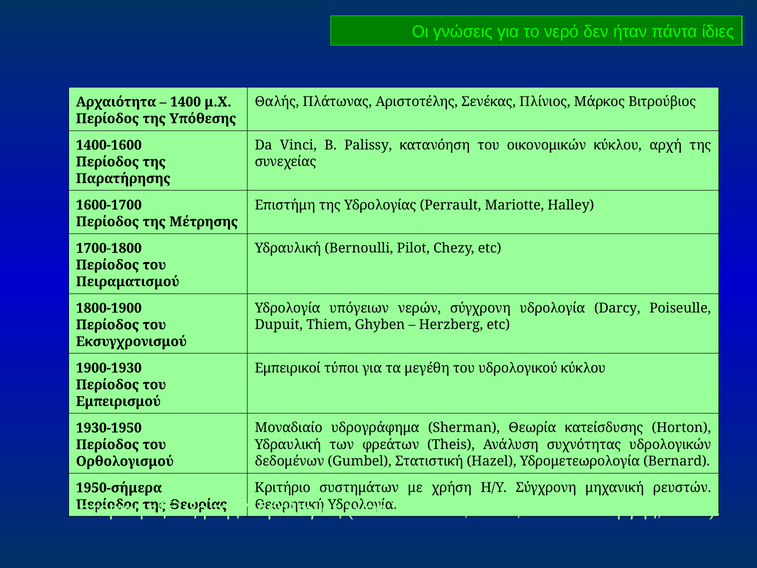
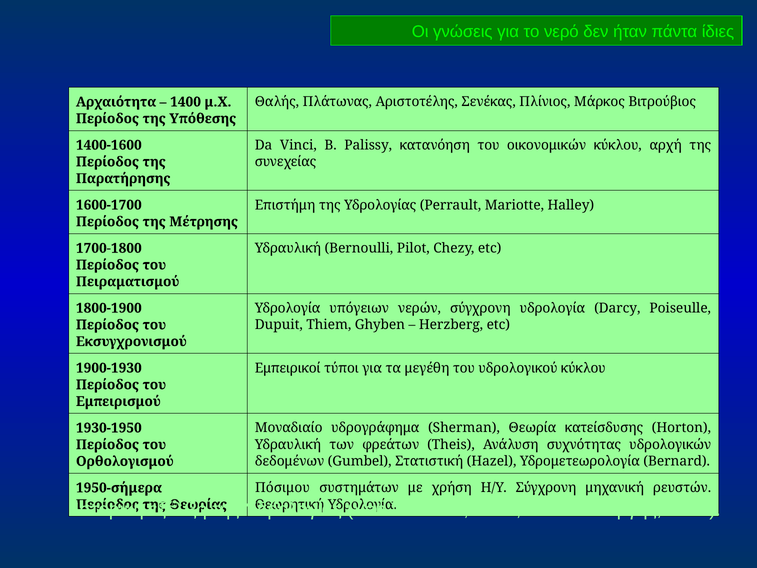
Κριτήριο: Κριτήριο -> Πόσιμου (282, 488)
